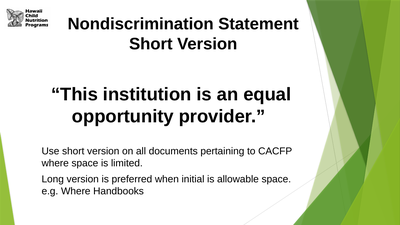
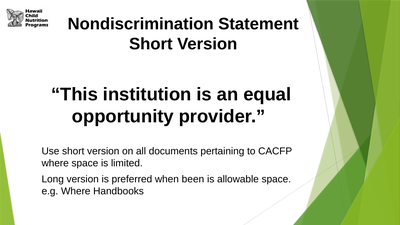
initial: initial -> been (193, 179)
